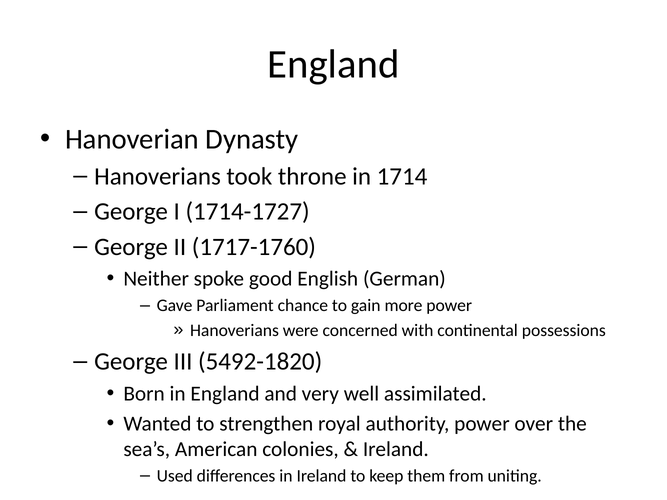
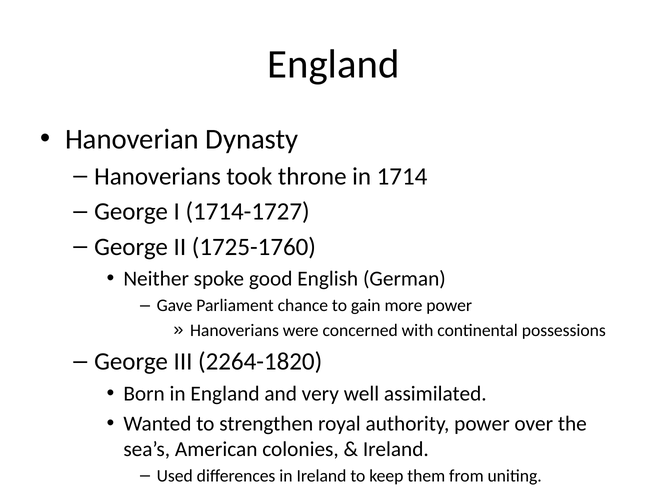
1717-1760: 1717-1760 -> 1725-1760 (254, 247)
5492-1820: 5492-1820 -> 2264-1820 (260, 362)
